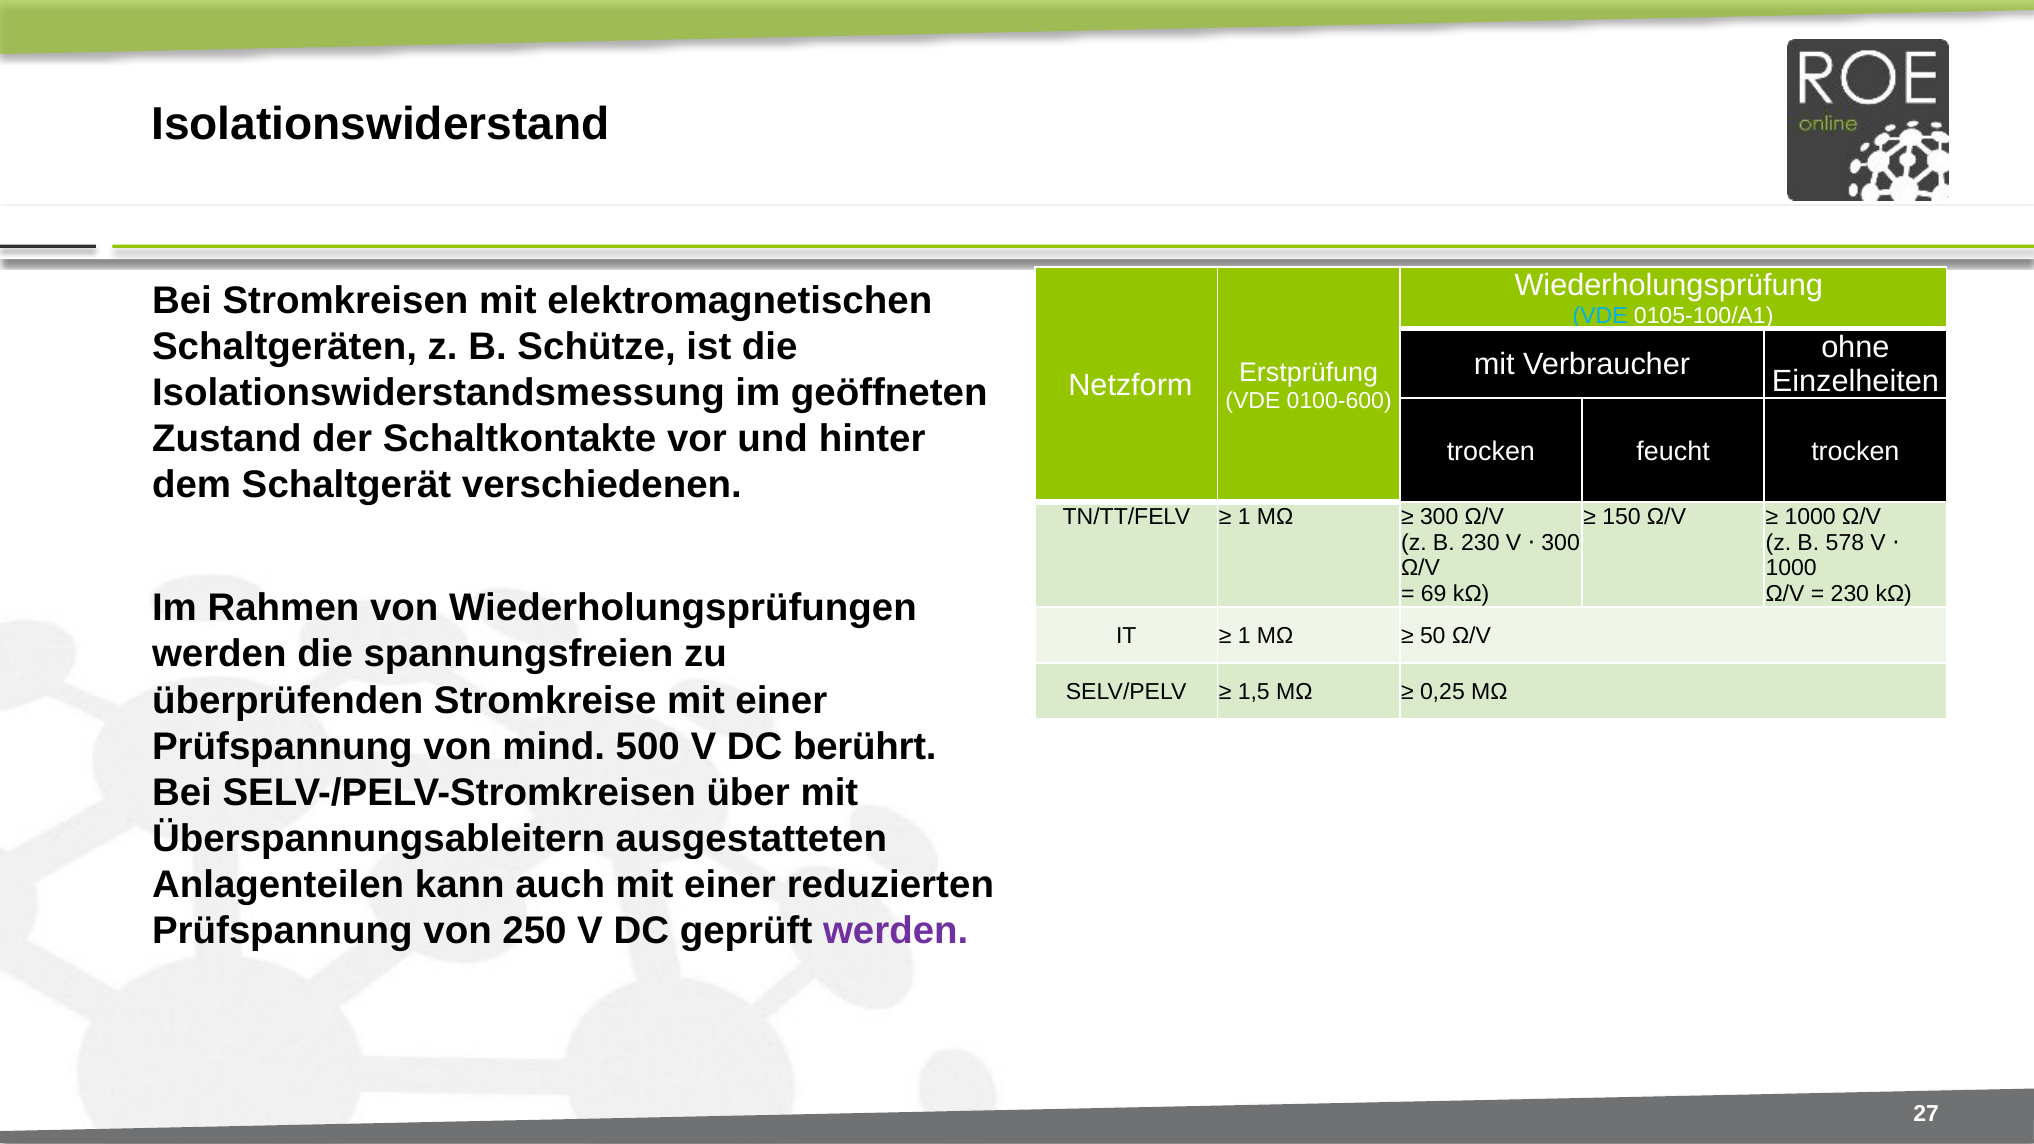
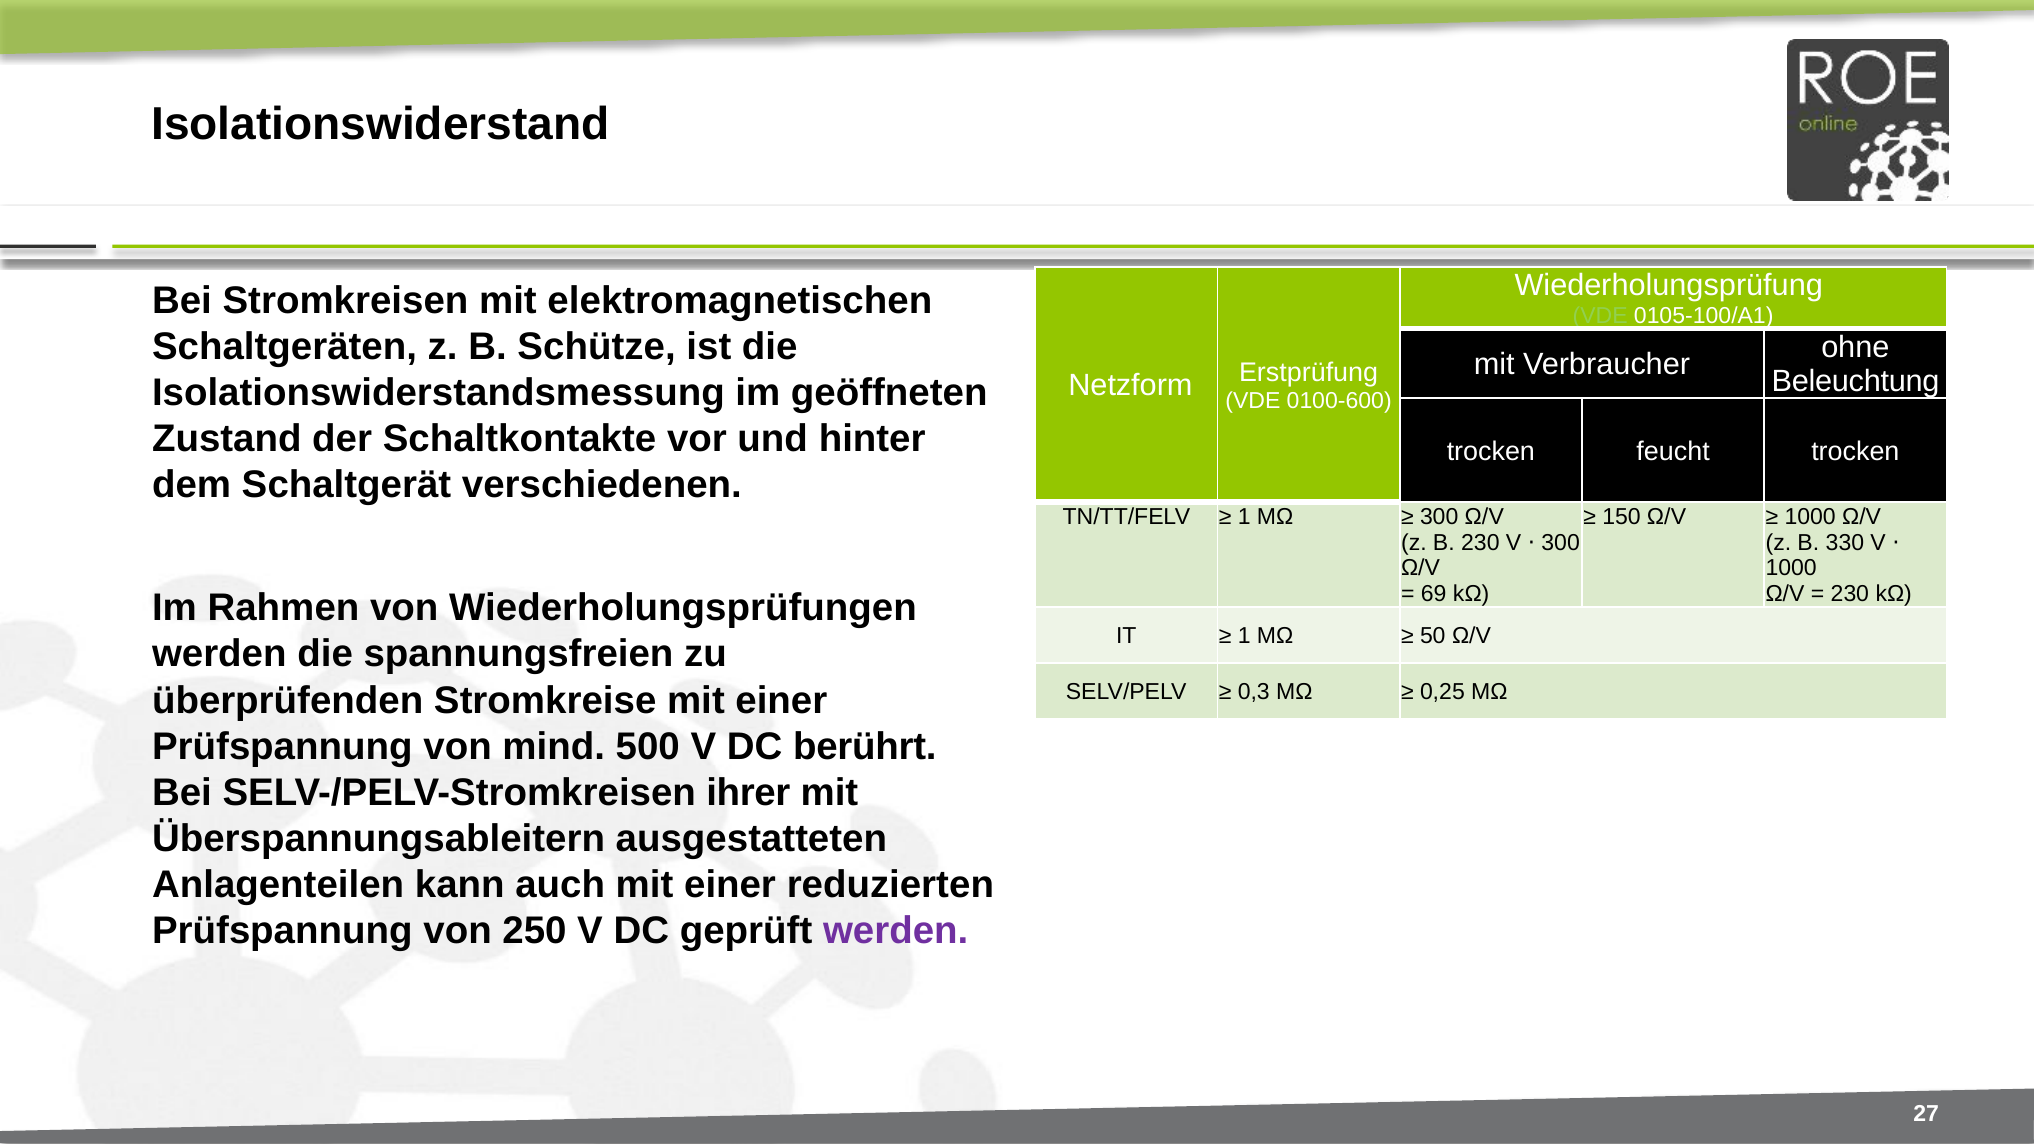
VDE colour: light blue -> light green (1600, 316)
Einzelheiten: Einzelheiten -> Beleuchtung (1856, 381)
578: 578 -> 330 (1845, 543)
1,5: 1,5 -> 0,3 (1254, 692)
über: über -> ihrer (748, 793)
